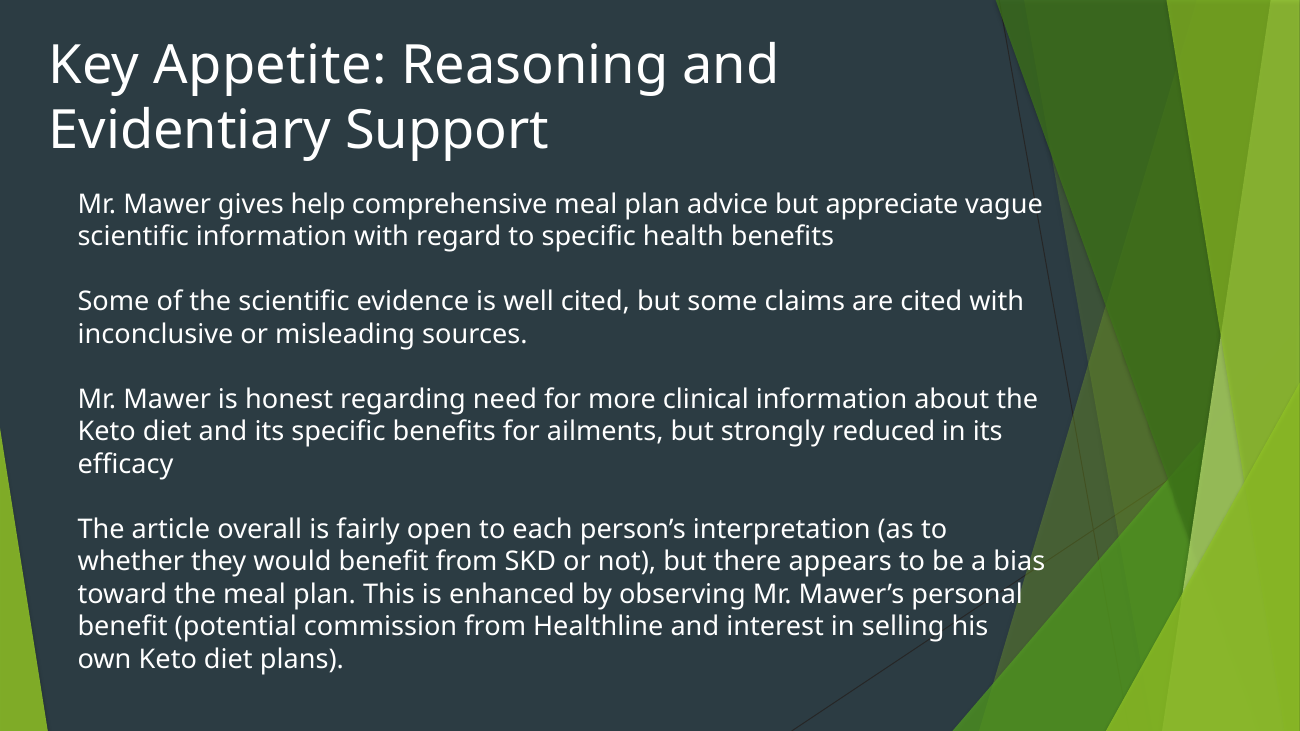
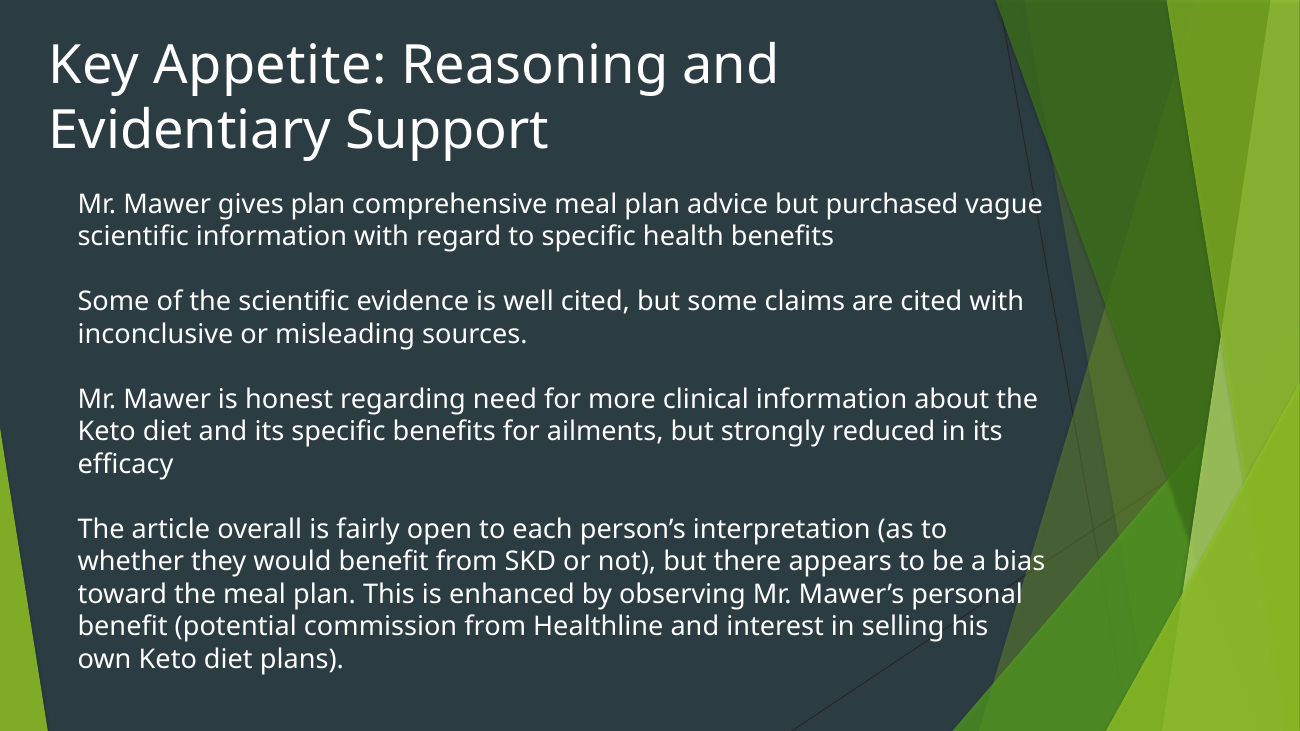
gives help: help -> plan (318, 205)
appreciate: appreciate -> purchased (892, 205)
